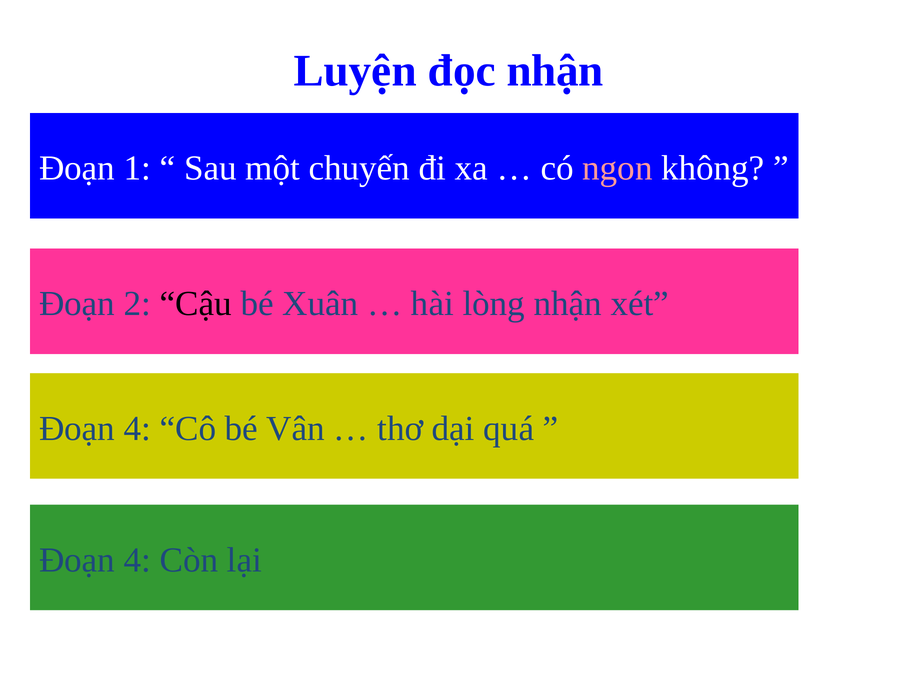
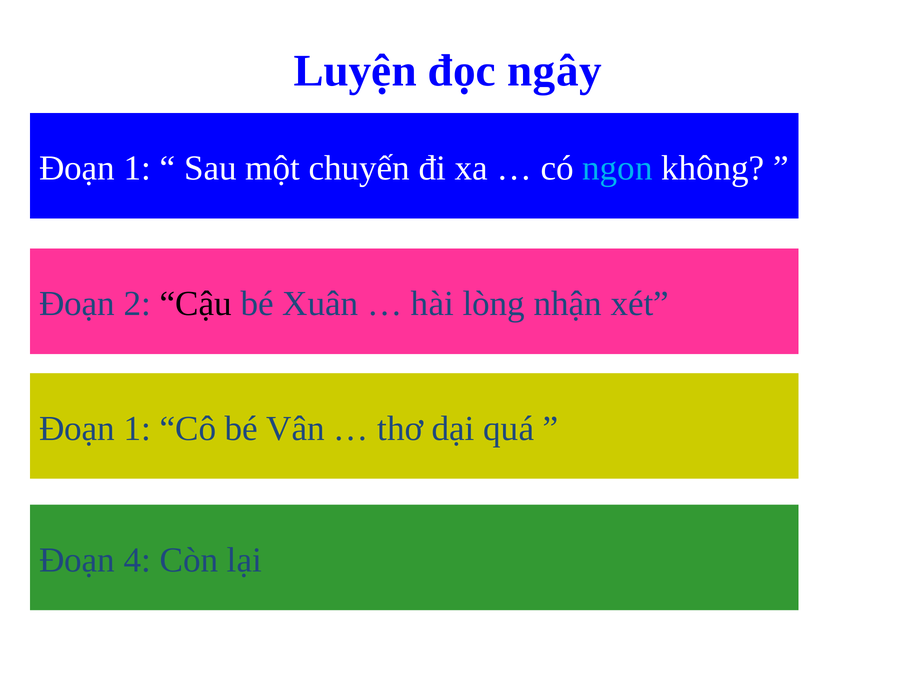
đọc nhận: nhận -> ngây (555, 71)
ngon colour: pink -> light blue (617, 168)
4: 4 -> 1 (137, 428)
